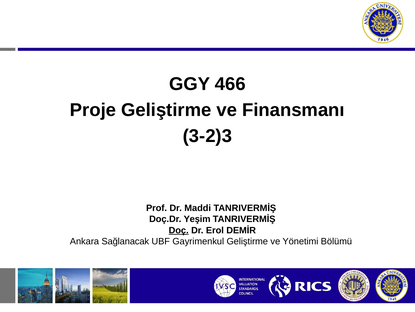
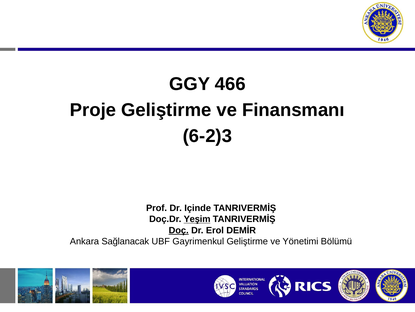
3-2)3: 3-2)3 -> 6-2)3 (207, 136)
Maddi: Maddi -> Içinde (198, 208)
Yeşim underline: none -> present (197, 219)
